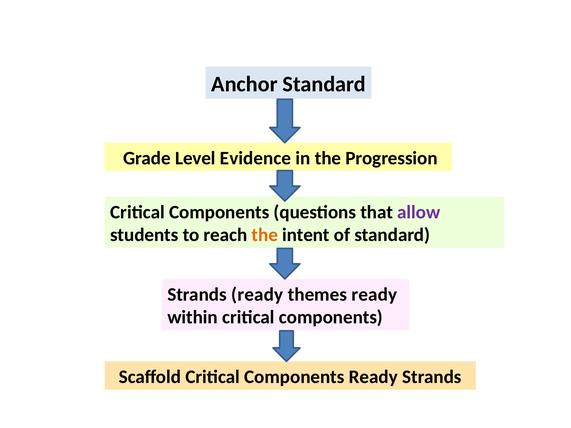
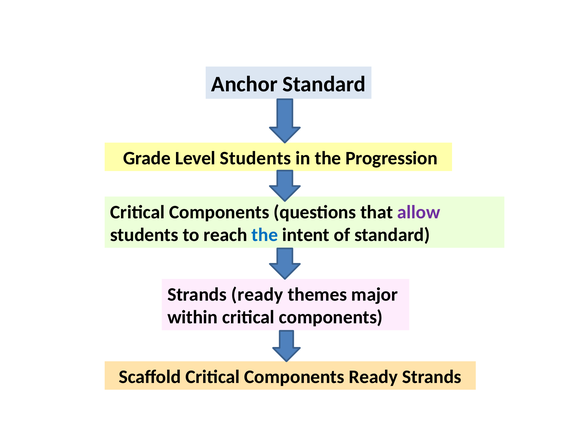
Level Evidence: Evidence -> Students (256, 158)
the colour: orange -> blue (265, 235)
themes ready: ready -> major (375, 295)
